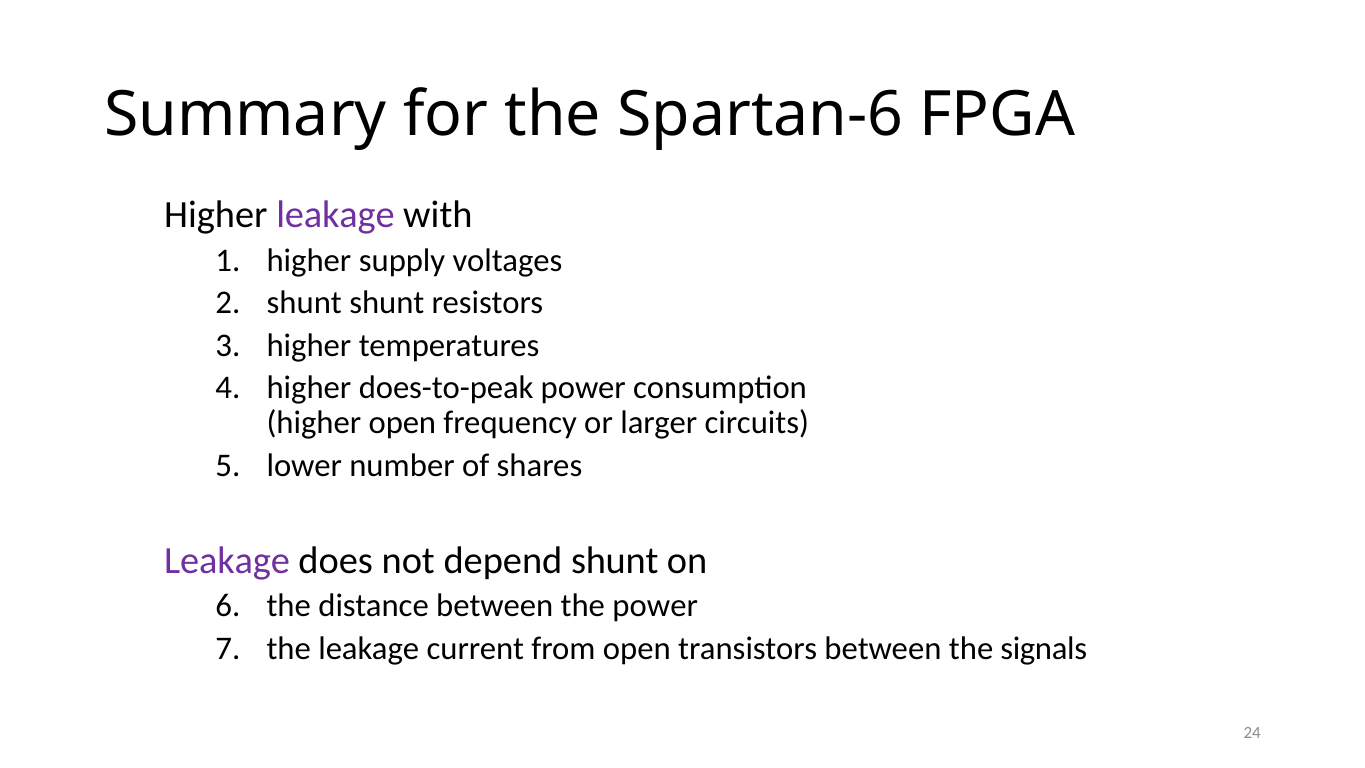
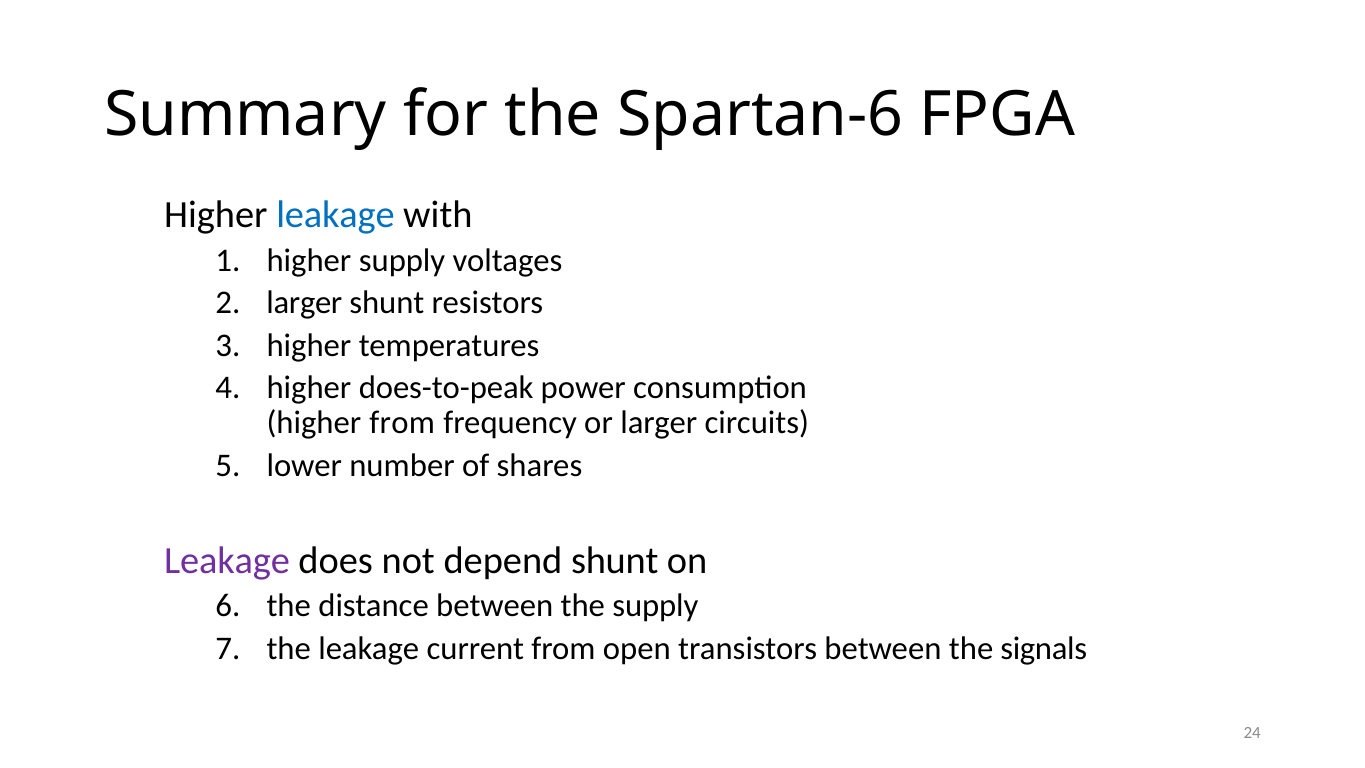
leakage colour: purple -> blue (335, 215)
shunt: shunt -> larger (304, 303)
higher open: open -> from (402, 423)
the power: power -> supply (655, 606)
